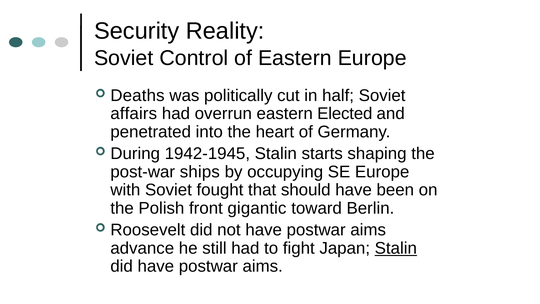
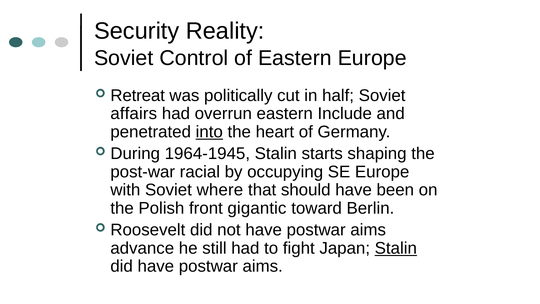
Deaths: Deaths -> Retreat (138, 95)
Elected: Elected -> Include (345, 114)
into underline: none -> present (209, 132)
1942-1945: 1942-1945 -> 1964-1945 (207, 153)
ships: ships -> racial (200, 172)
fought: fought -> where (220, 190)
